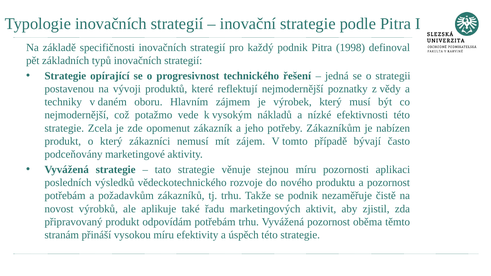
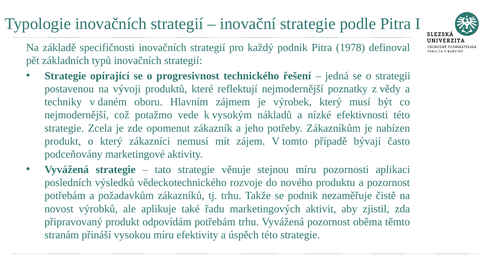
1998: 1998 -> 1978 (351, 47)
